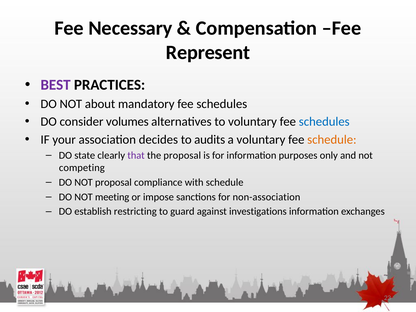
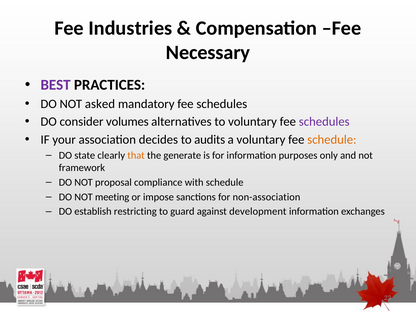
Necessary: Necessary -> Industries (130, 28)
Represent: Represent -> Necessary (208, 52)
about: about -> asked (100, 104)
schedules colour: blue -> purple (324, 122)
that colour: purple -> orange (136, 155)
the proposal: proposal -> generate (182, 155)
competing: competing -> framework (82, 168)
investigations: investigations -> development (258, 211)
